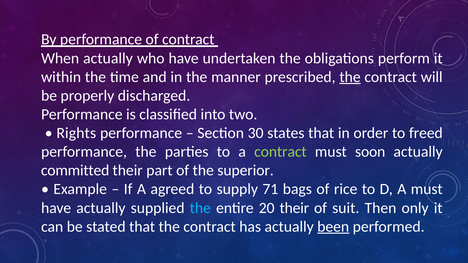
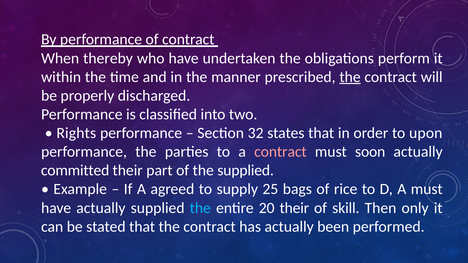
When actually: actually -> thereby (108, 58)
30: 30 -> 32 (256, 133)
freed: freed -> upon (426, 133)
contract colour: light green -> pink (280, 152)
the superior: superior -> supplied (246, 171)
71: 71 -> 25 (270, 189)
suit: suit -> skill (346, 208)
been underline: present -> none (333, 227)
